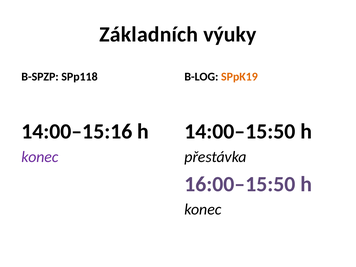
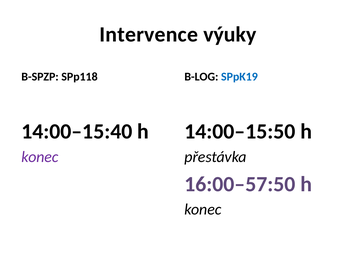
Základních: Základních -> Intervence (149, 34)
SPpK19 colour: orange -> blue (239, 77)
14:00–15:16: 14:00–15:16 -> 14:00–15:40 (77, 132)
16:00–15:50: 16:00–15:50 -> 16:00–57:50 (240, 184)
